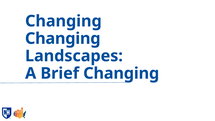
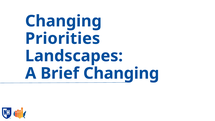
Changing: Changing -> Priorities (63, 39)
